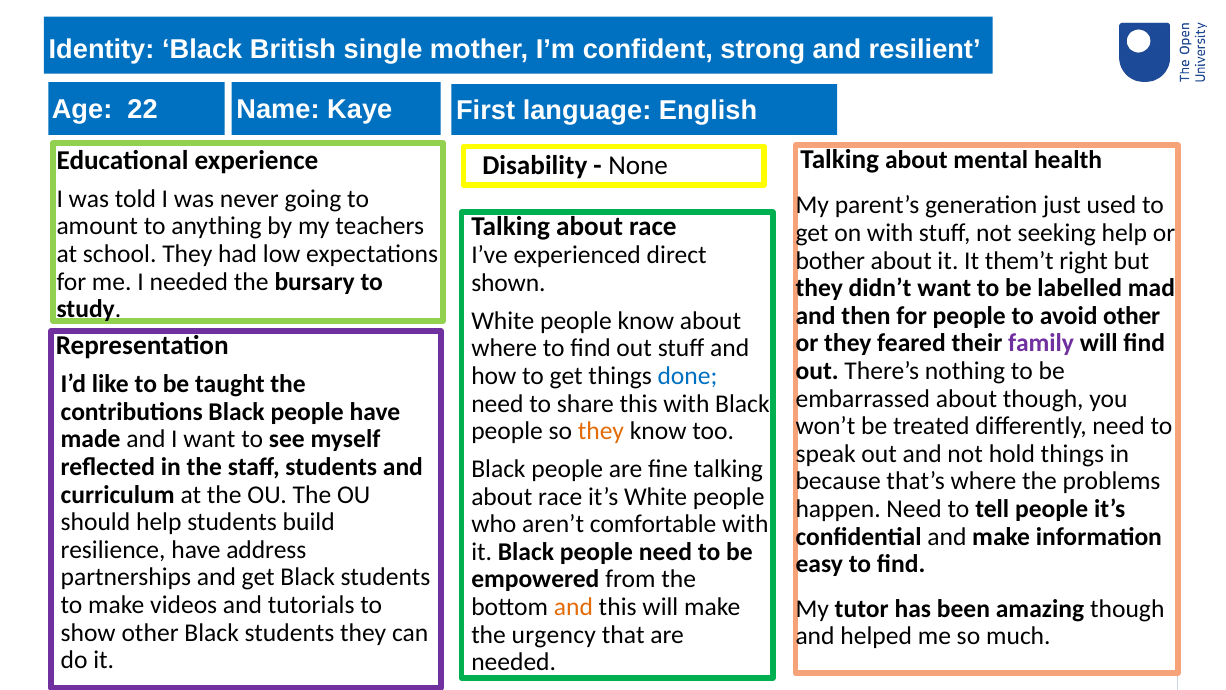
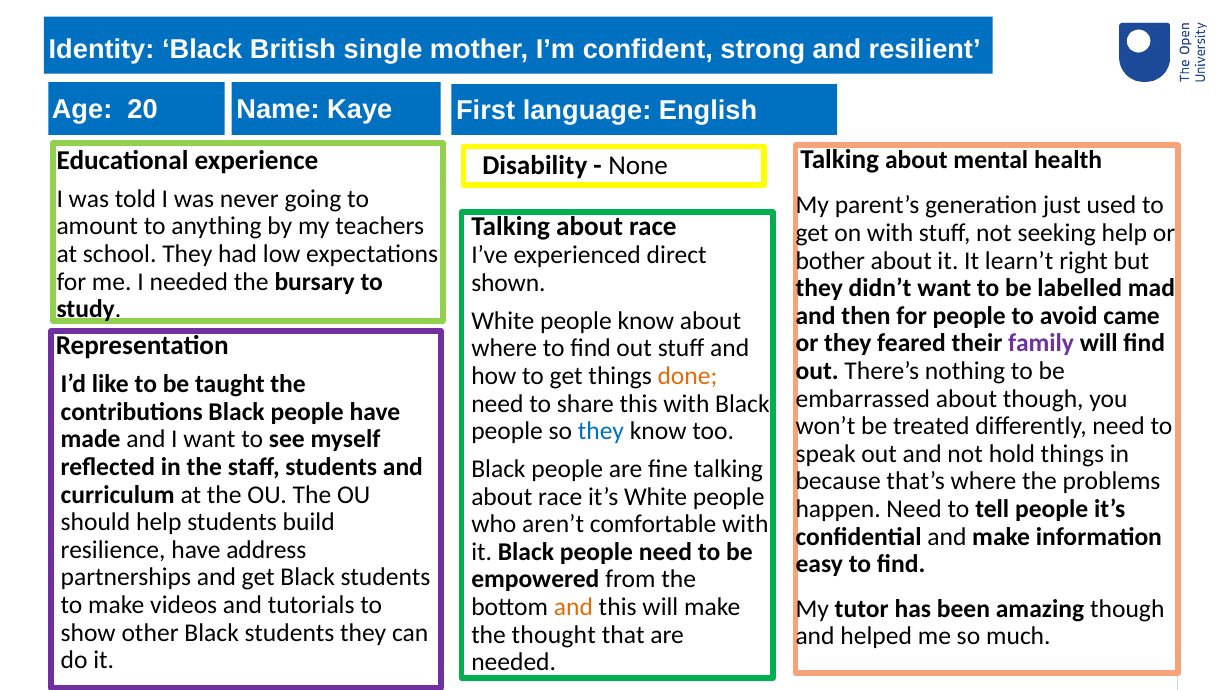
22: 22 -> 20 (143, 109)
them’t: them’t -> learn’t (1019, 260)
avoid other: other -> came (1132, 316)
done colour: blue -> orange (687, 376)
they colour: orange -> blue (601, 431)
urgency: urgency -> thought (554, 634)
